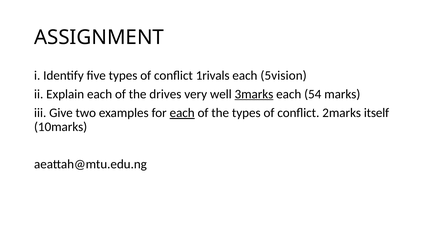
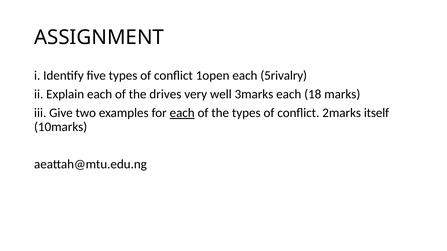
1rivals: 1rivals -> 1open (213, 76)
5vision: 5vision -> 5rivalry (284, 76)
3marks underline: present -> none (254, 94)
54: 54 -> 18 (313, 94)
